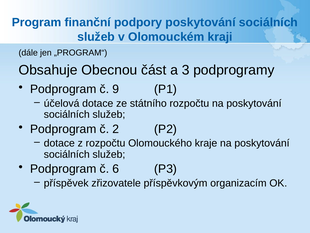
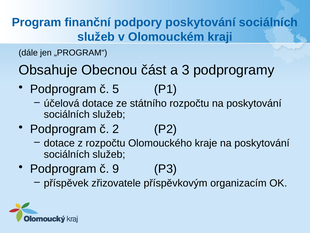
9: 9 -> 5 (116, 89)
6: 6 -> 9 (116, 169)
